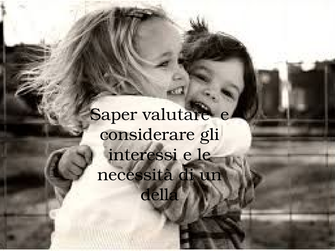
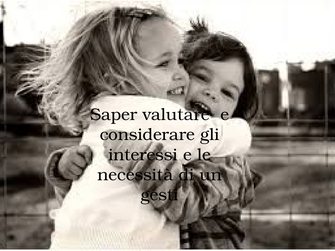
della: della -> gesti (160, 195)
